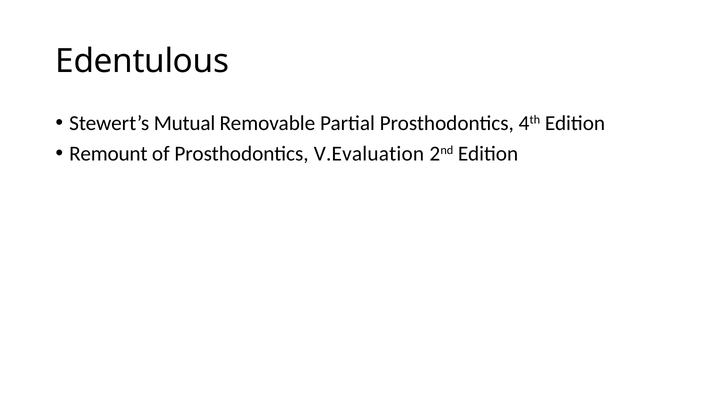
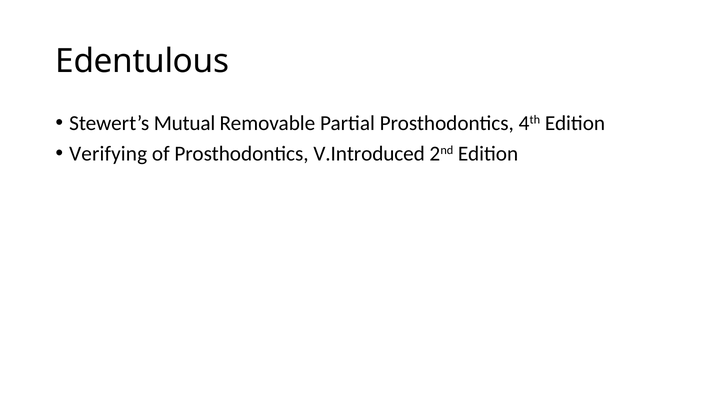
Remount: Remount -> Verifying (108, 154)
V.Evaluation: V.Evaluation -> V.Introduced (369, 154)
